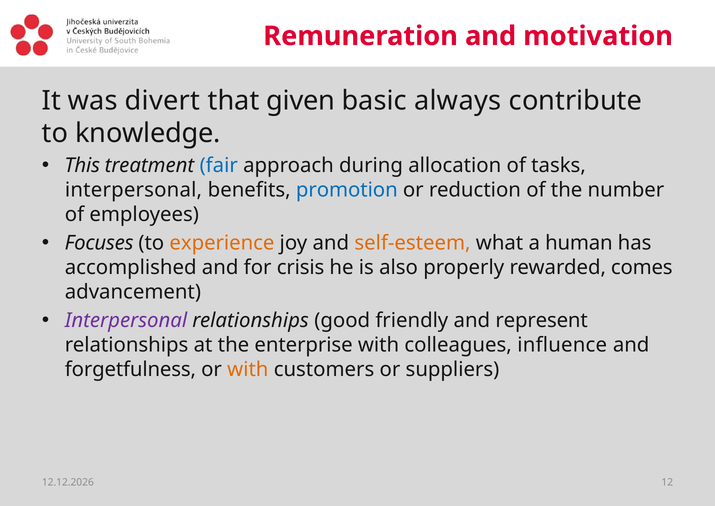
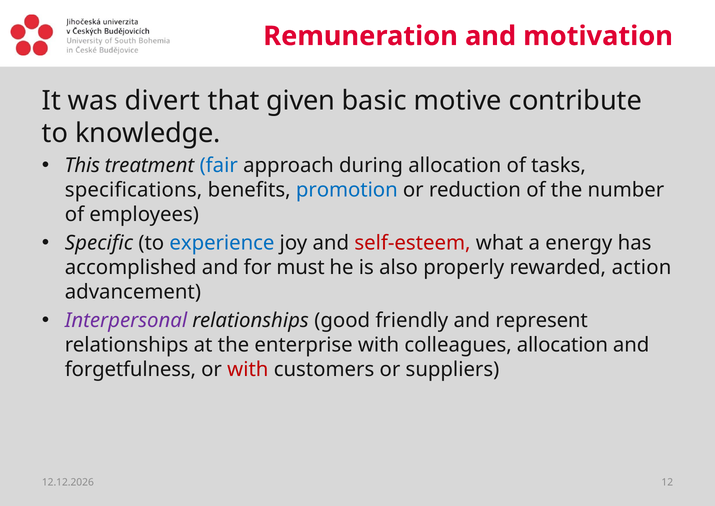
always: always -> motive (458, 101)
interpersonal: interpersonal -> specifications (134, 190)
Focuses: Focuses -> Specific (99, 243)
experience colour: orange -> blue (222, 243)
self-esteem colour: orange -> red (412, 243)
human: human -> energy (579, 243)
crisis: crisis -> must (301, 267)
comes: comes -> action (642, 267)
colleagues influence: influence -> allocation (562, 345)
with colour: orange -> red (248, 369)
